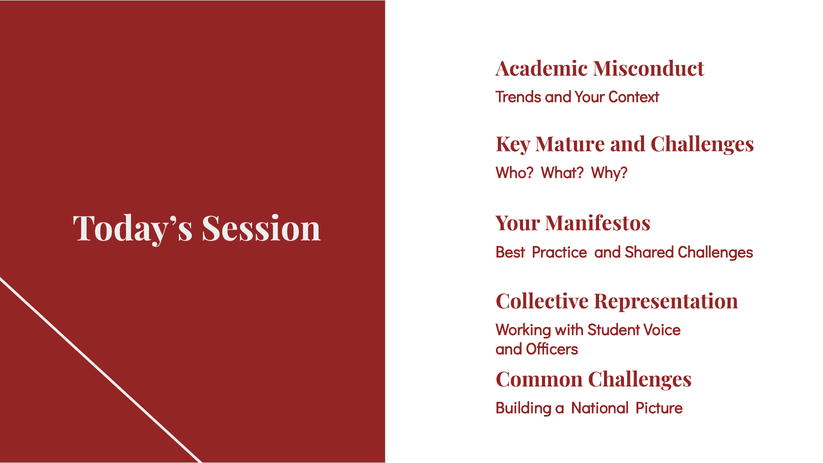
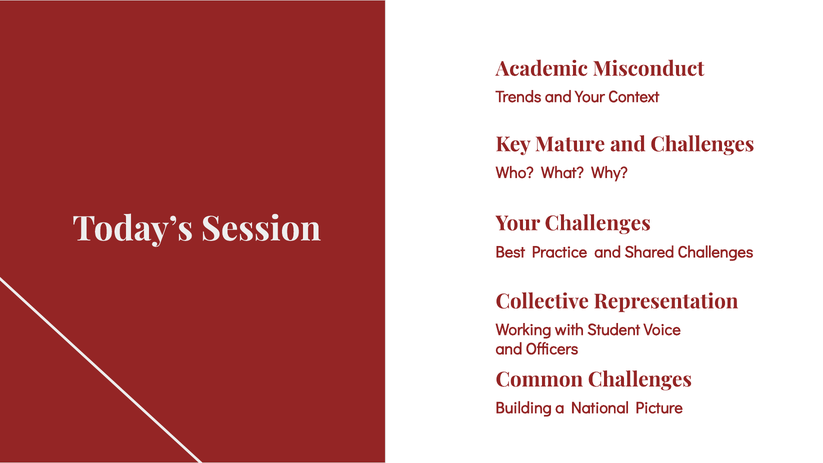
Your Manifestos: Manifestos -> Challenges (598, 223)
